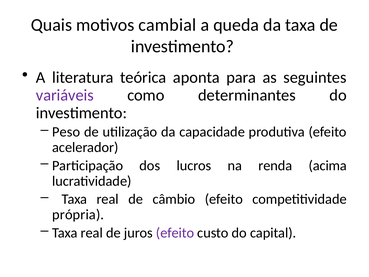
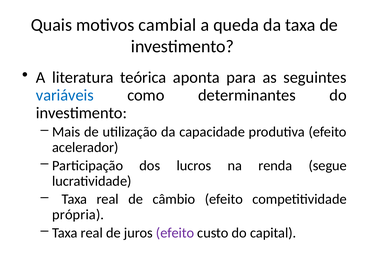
variáveis colour: purple -> blue (65, 95)
Peso: Peso -> Mais (66, 132)
acima: acima -> segue (328, 165)
